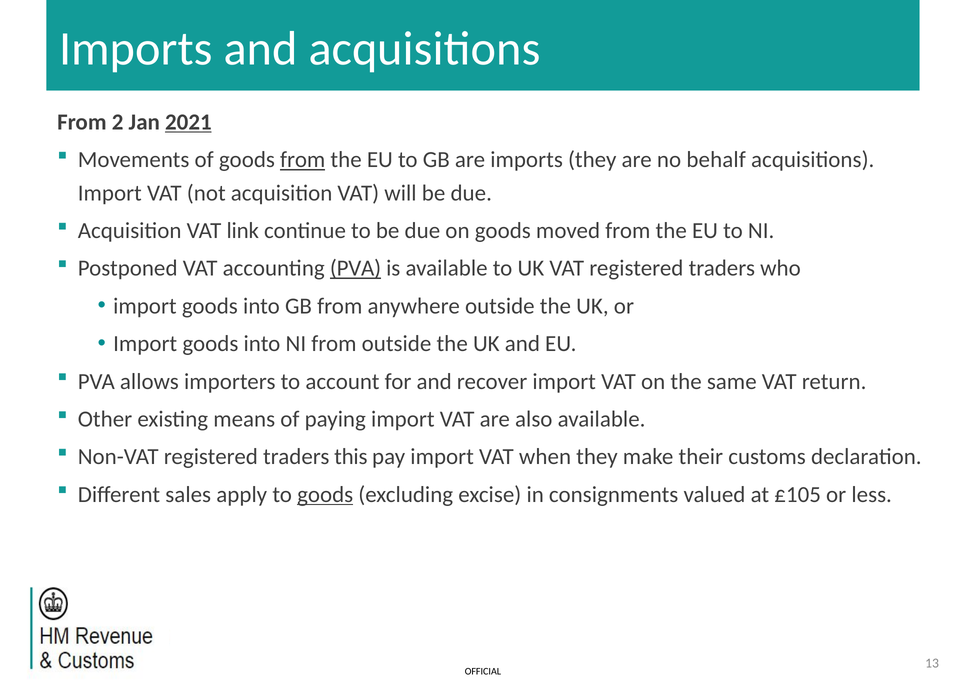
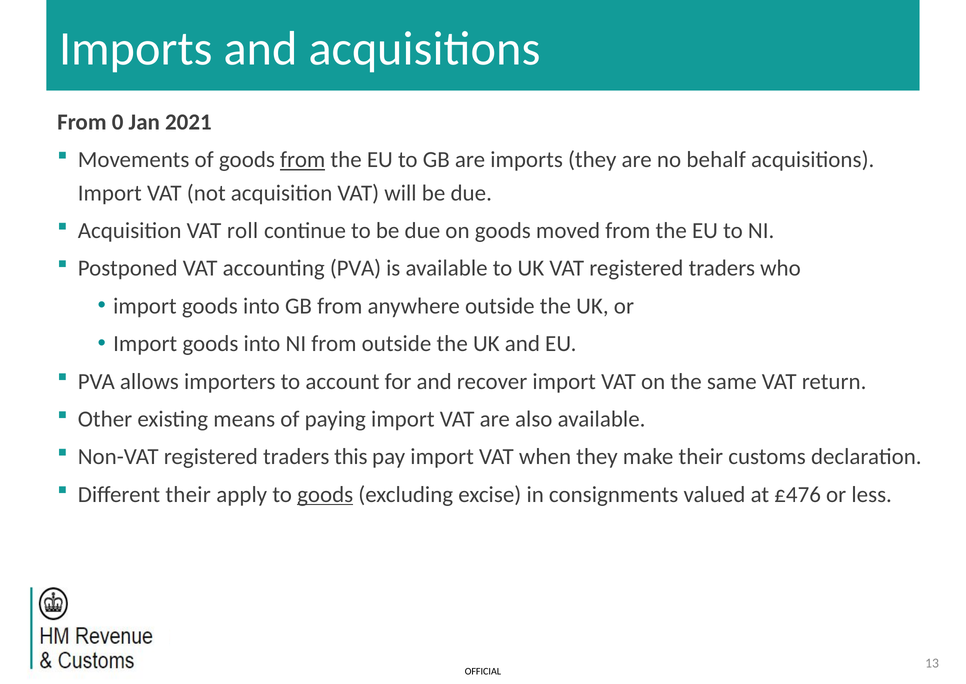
2: 2 -> 0 (118, 122)
2021 underline: present -> none (188, 122)
link: link -> roll (243, 231)
PVA underline: present -> none (356, 268)
Different sales: sales -> their (188, 494)
£105: £105 -> £476 (798, 494)
